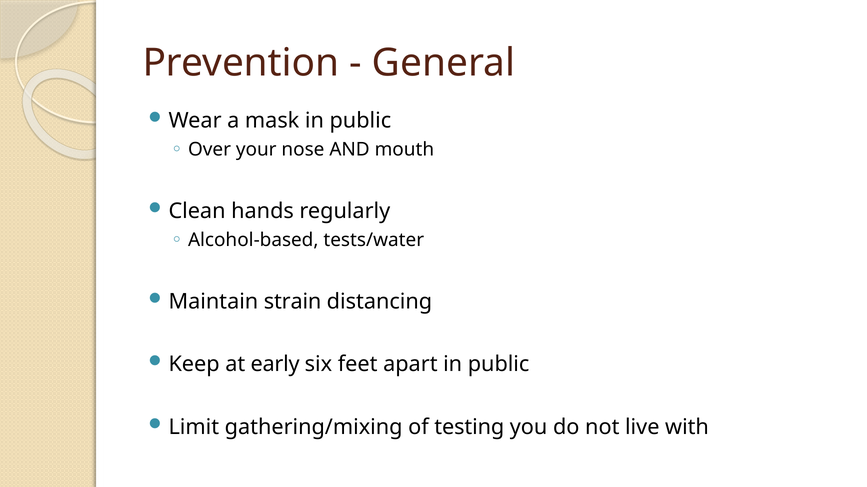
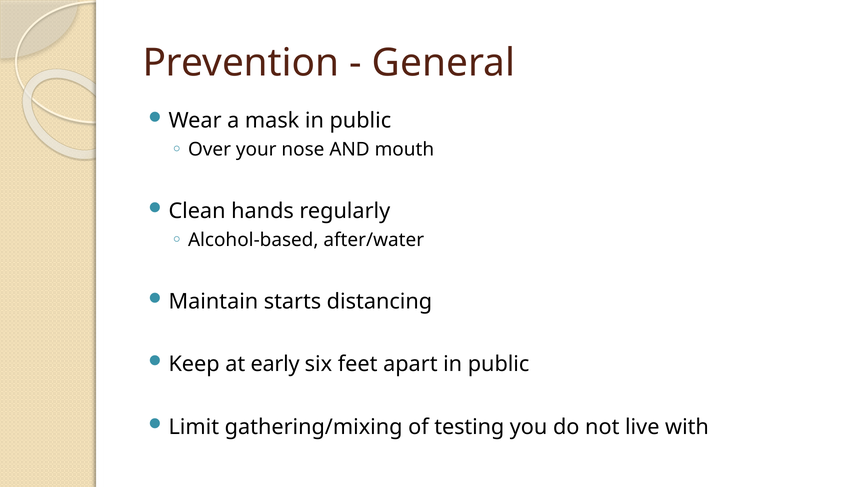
tests/water: tests/water -> after/water (374, 240)
strain: strain -> starts (293, 302)
